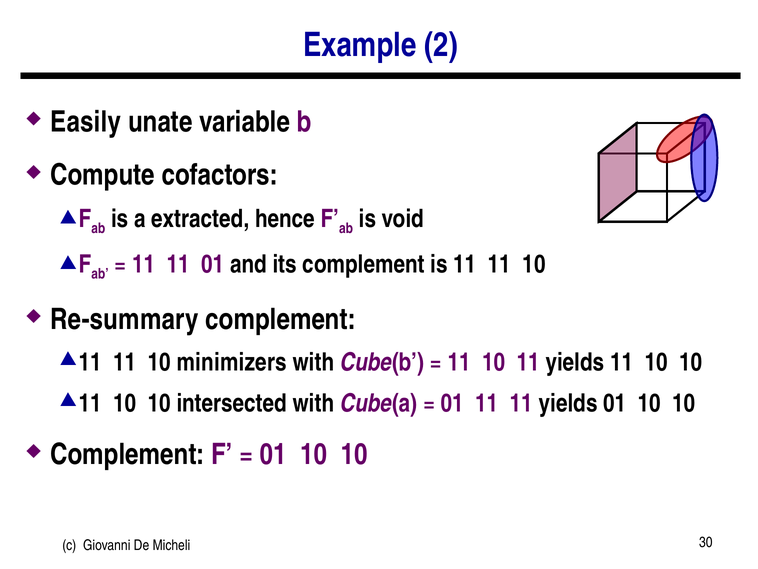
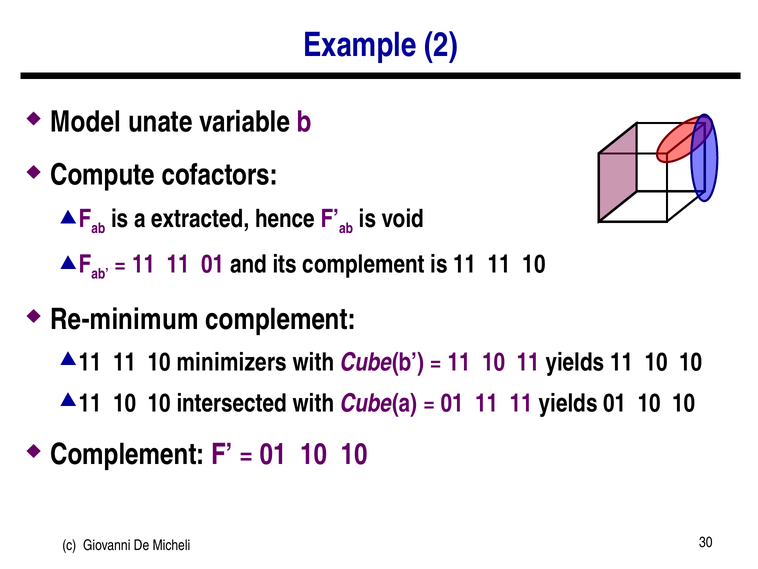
Easily: Easily -> Model (86, 122)
Re-summary: Re-summary -> Re-minimum (124, 319)
